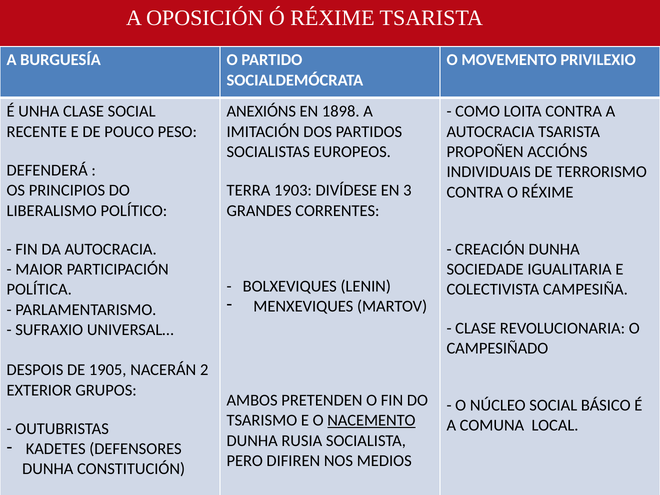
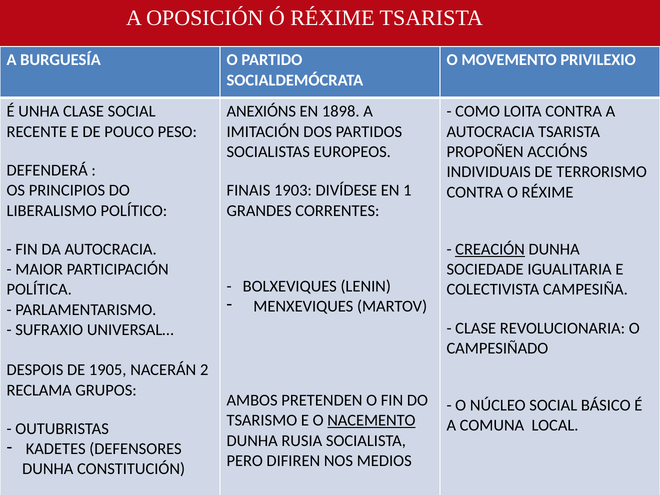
TERRA: TERRA -> FINAIS (248, 190)
3: 3 -> 1 (407, 190)
CREACIÓN underline: none -> present (490, 249)
EXTERIOR: EXTERIOR -> RECLAMA (39, 390)
